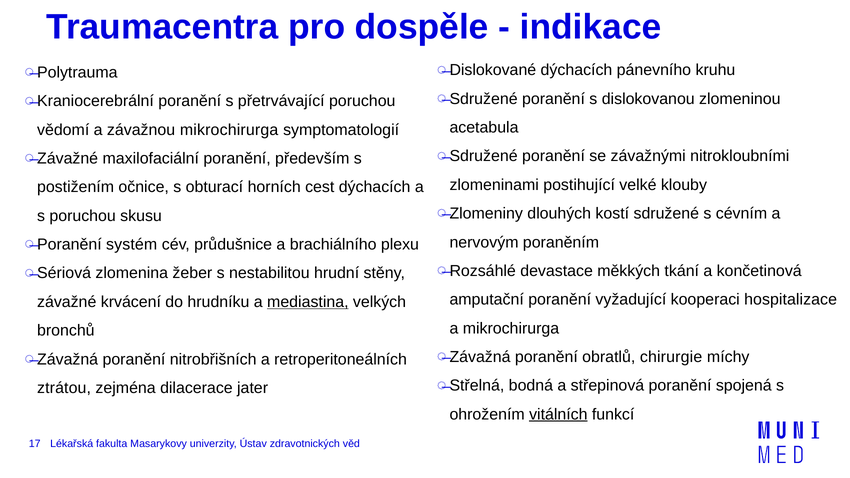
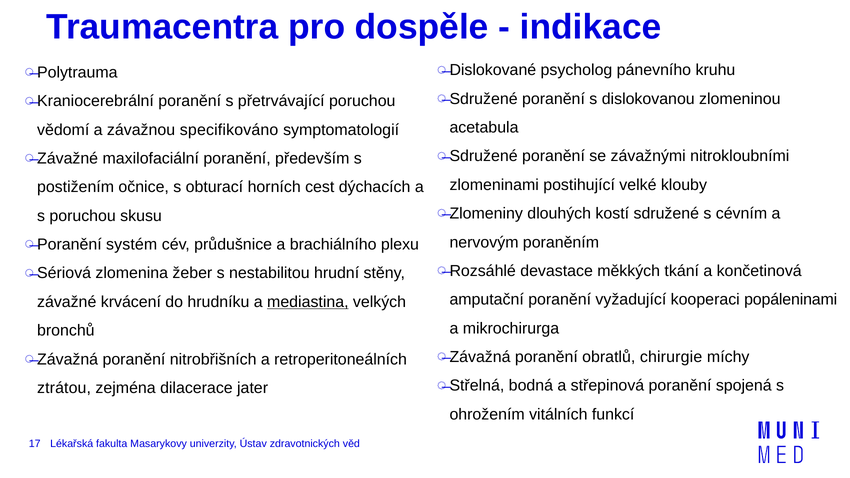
dýchacích: dýchacích -> psycholog (576, 70)
závažnou mikrochirurga: mikrochirurga -> specifikováno (229, 130)
hospitalizace: hospitalizace -> popáleninami (791, 300)
vitálních underline: present -> none (558, 414)
